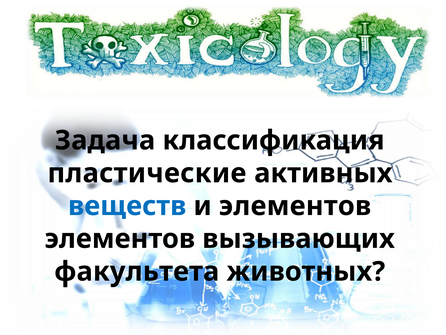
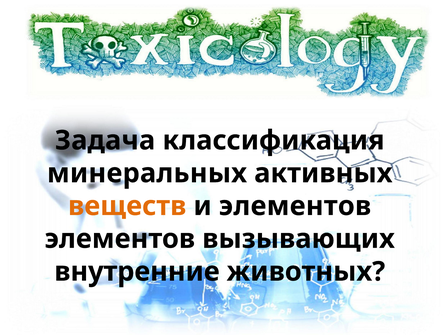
пластические: пластические -> минеральных (147, 173)
веществ colour: blue -> orange (127, 206)
факультета: факультета -> внутренние (137, 271)
